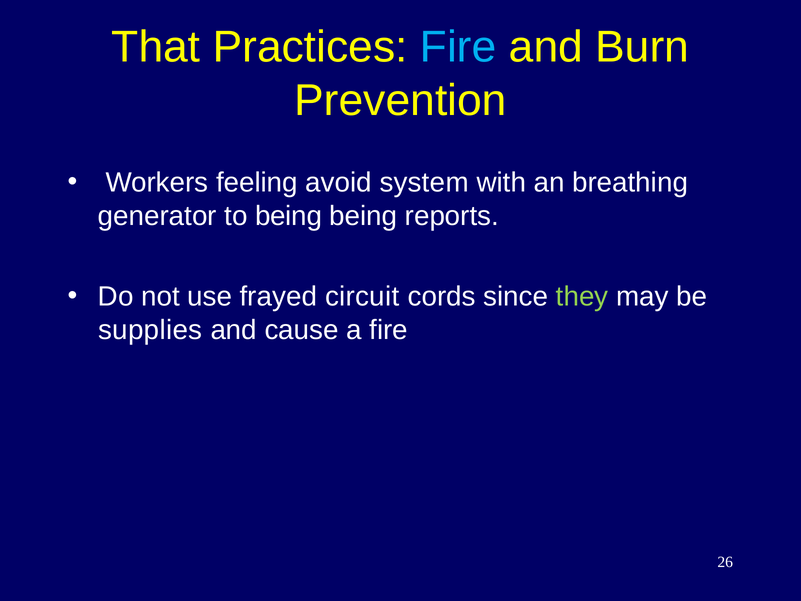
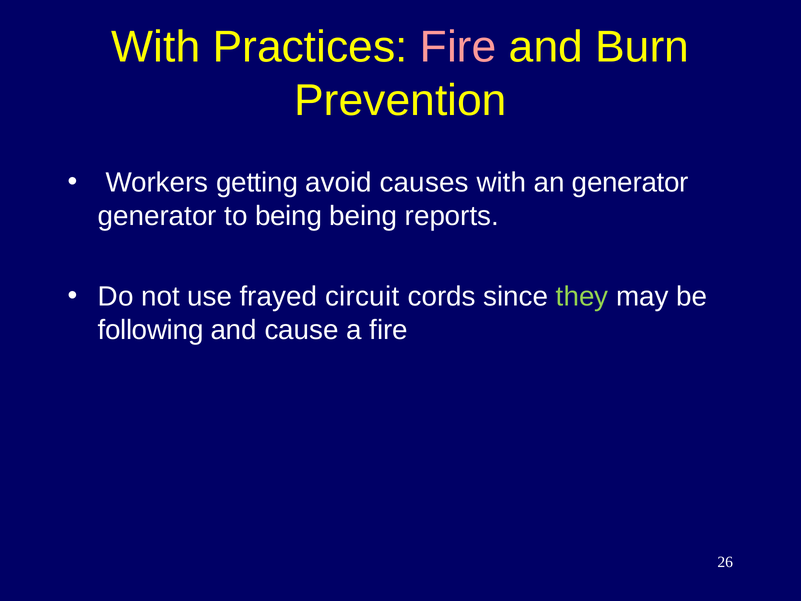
That: That -> With (156, 47)
Fire colour: light blue -> pink (458, 47)
feeling: feeling -> getting (257, 183)
system: system -> causes (424, 183)
an breathing: breathing -> generator (630, 183)
supplies: supplies -> following (151, 330)
